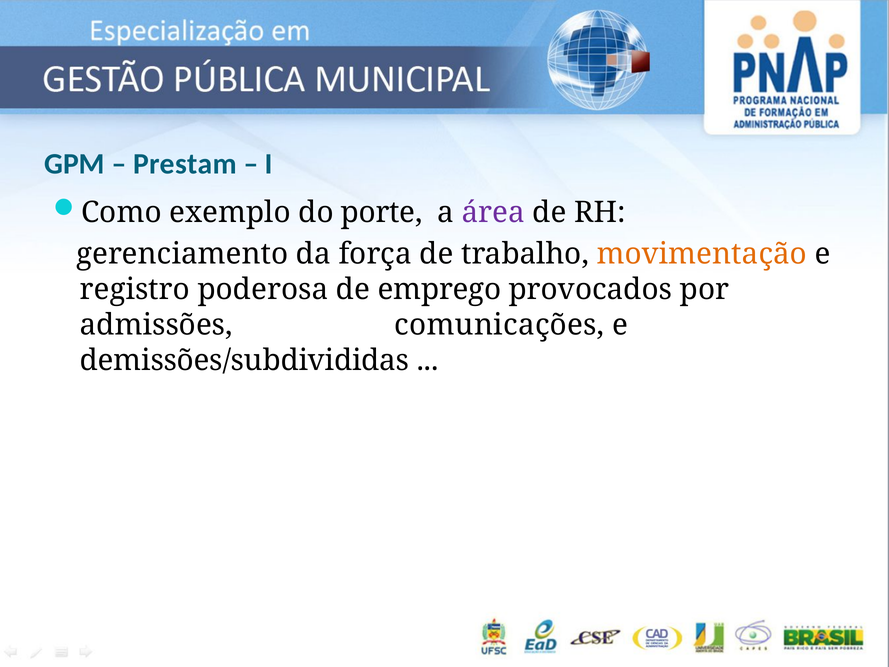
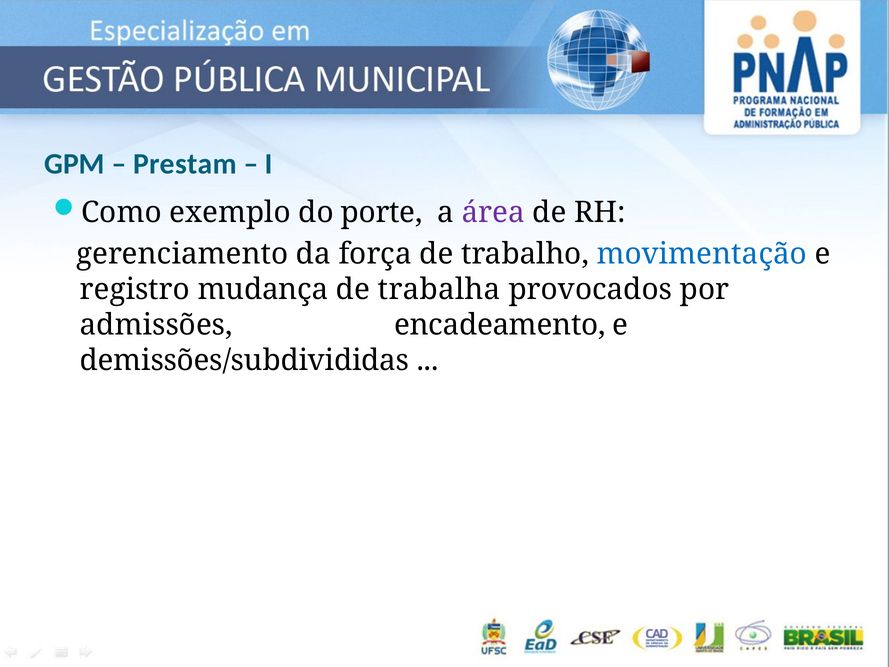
movimentação colour: orange -> blue (702, 254)
poderosa: poderosa -> mudança (263, 289)
emprego: emprego -> trabalha (439, 289)
comunicações: comunicações -> encadeamento (500, 325)
